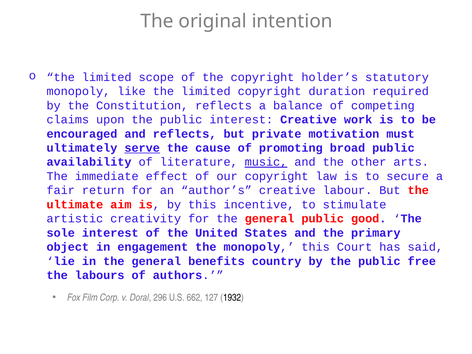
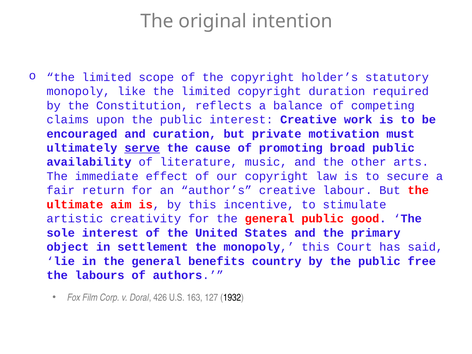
and reflects: reflects -> curation (185, 134)
music underline: present -> none (266, 162)
engagement: engagement -> settlement (153, 247)
296: 296 -> 426 (160, 298)
662: 662 -> 163 (195, 298)
